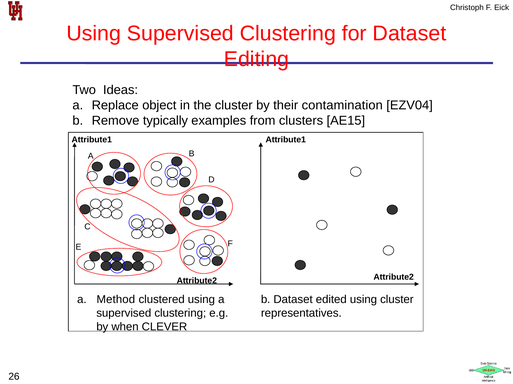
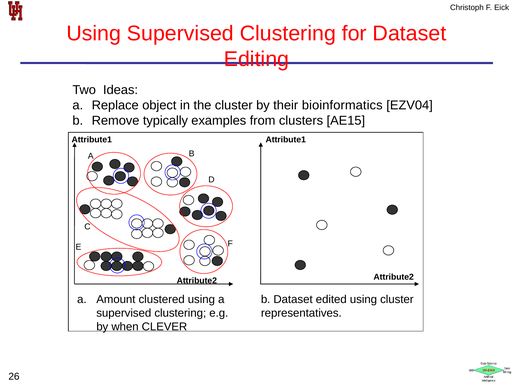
contamination: contamination -> bioinformatics (342, 105)
Method: Method -> Amount (116, 300)
